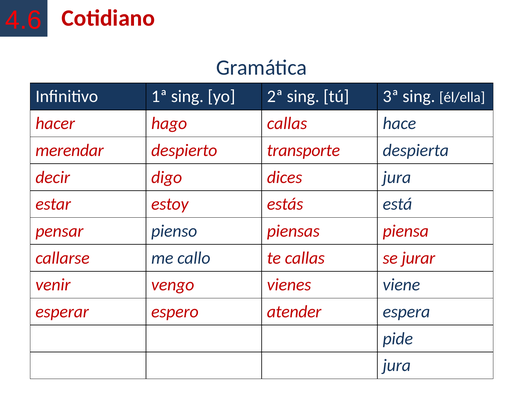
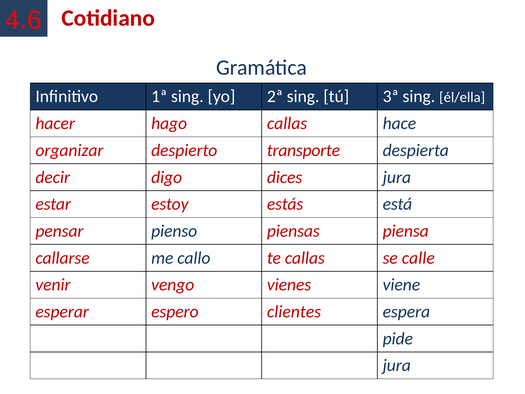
merendar: merendar -> organizar (69, 150)
jurar: jurar -> calle (418, 258)
atender: atender -> clientes (294, 312)
